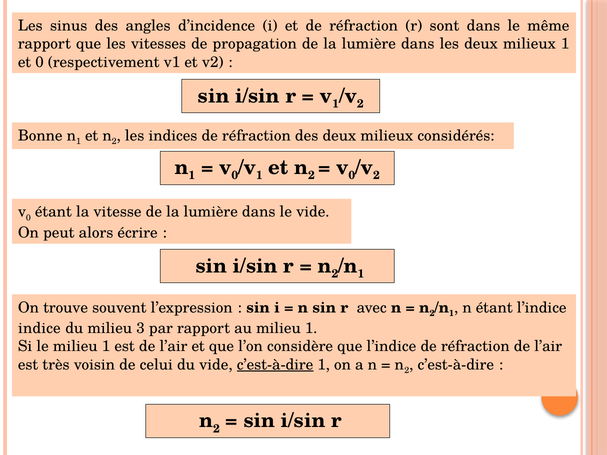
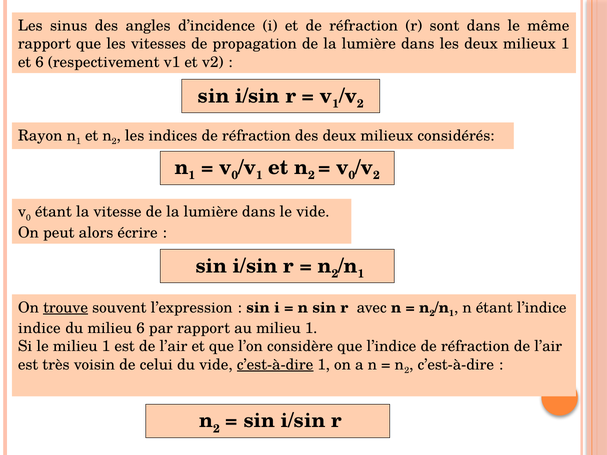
et 0: 0 -> 6 (39, 62)
Bonne: Bonne -> Rayon (40, 136)
trouve underline: none -> present (66, 308)
milieu 3: 3 -> 6 (141, 328)
